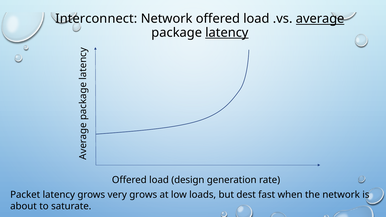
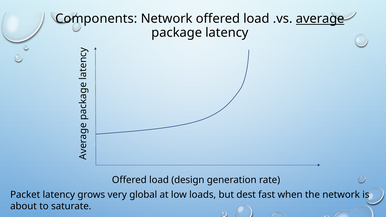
Interconnect: Interconnect -> Components (96, 19)
latency underline: present -> none (227, 33)
very grows: grows -> global (143, 195)
